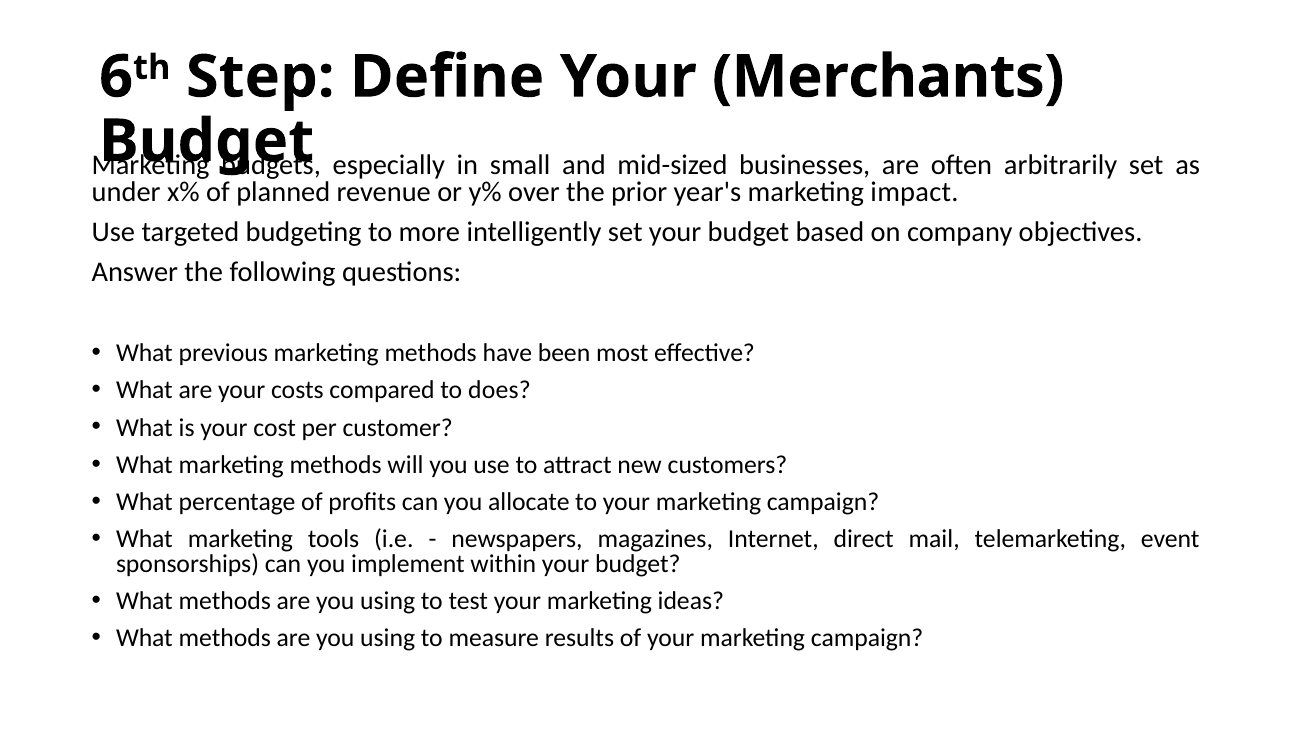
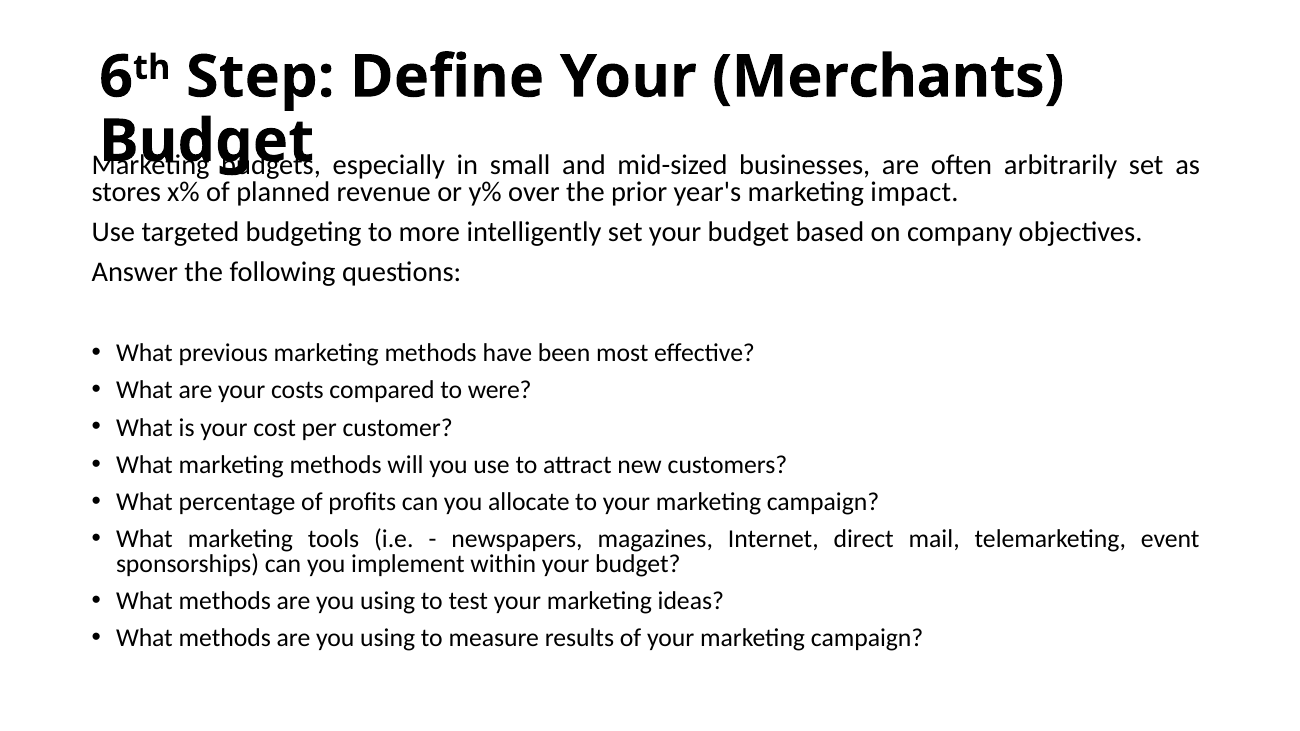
under: under -> stores (126, 192)
does: does -> were (500, 391)
